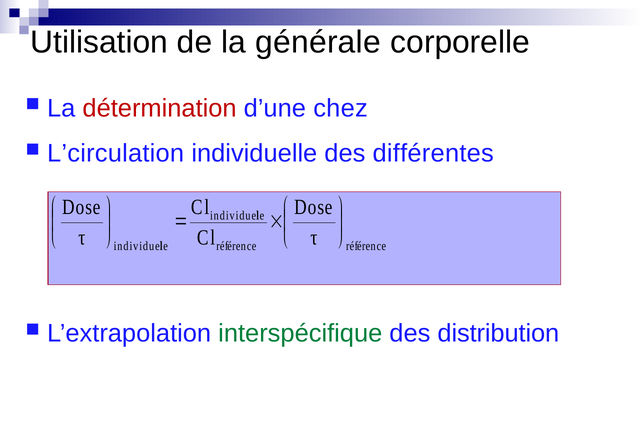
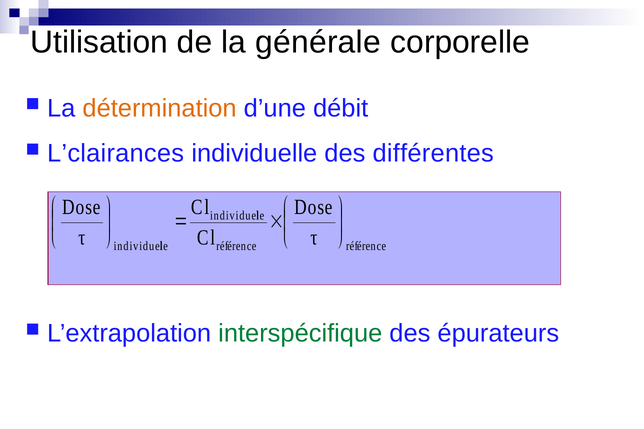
détermination colour: red -> orange (160, 108)
chez: chez -> débit (341, 108)
L’circulation: L’circulation -> L’clairances (116, 153)
distribution: distribution -> épurateurs (498, 334)
